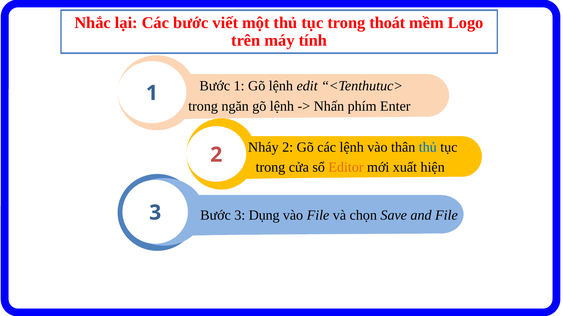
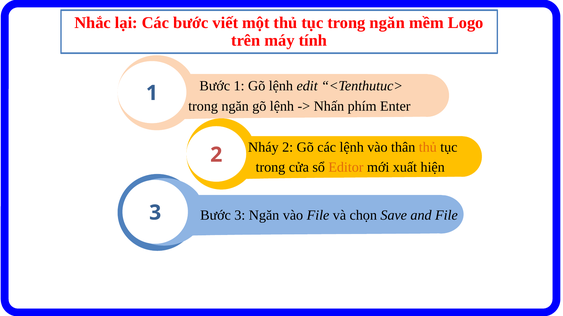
tục trong thoát: thoát -> ngăn (387, 23)
thủ colour: blue -> orange (428, 147)
3 Dụng: Dụng -> Ngăn (264, 216)
